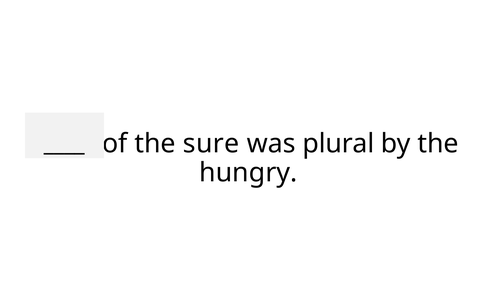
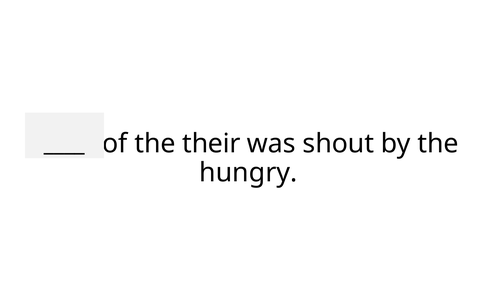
sure: sure -> their (211, 144)
plural: plural -> shout (338, 144)
